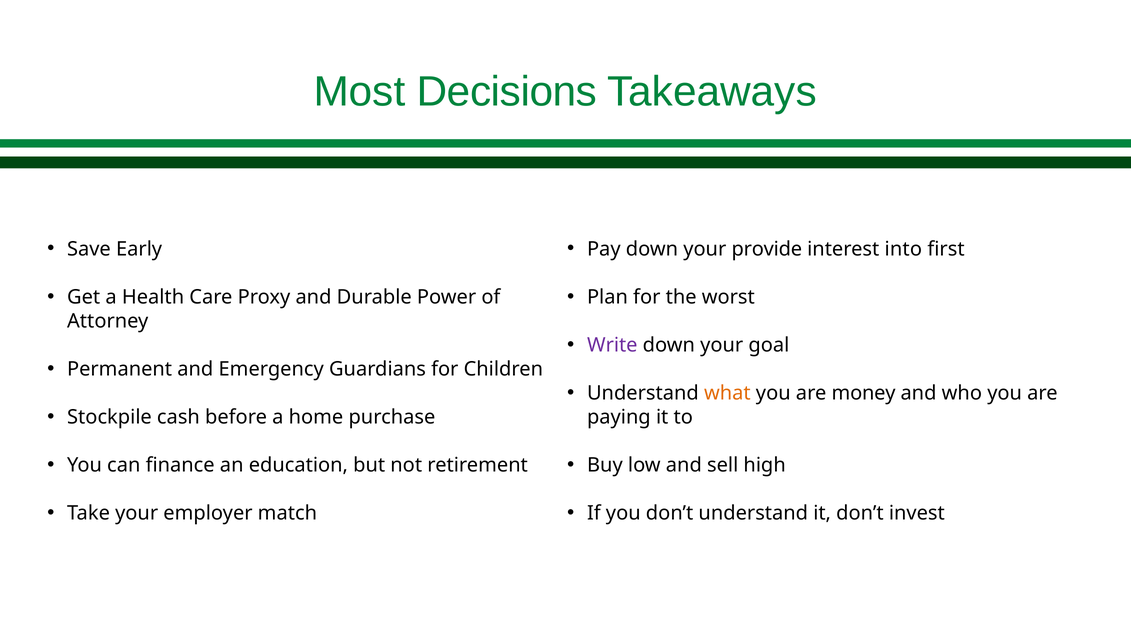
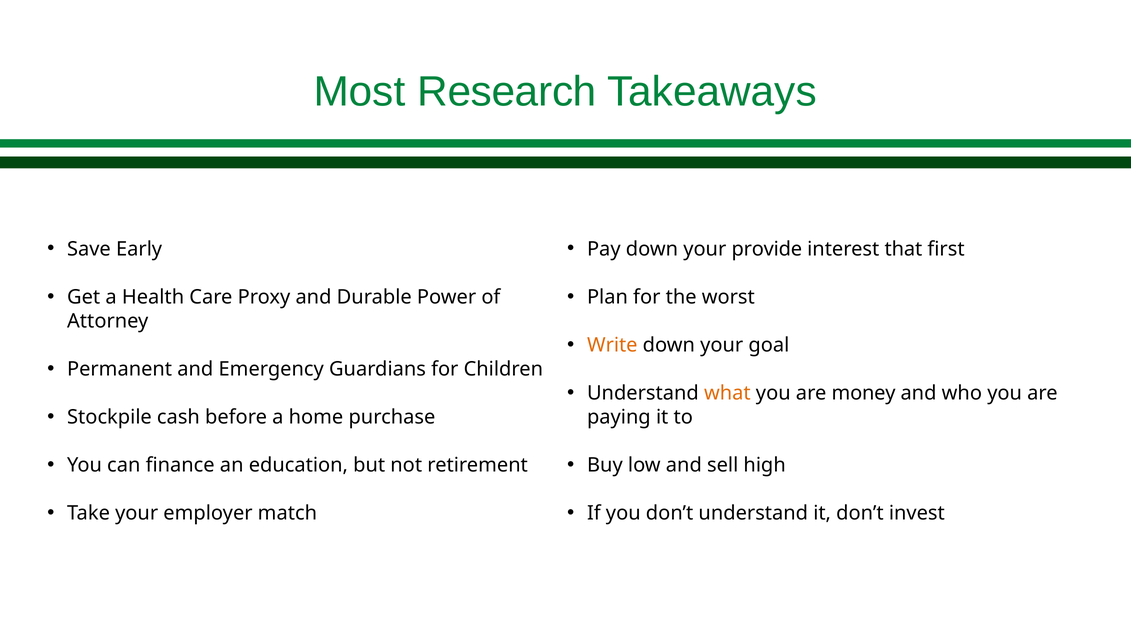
Decisions: Decisions -> Research (507, 92)
into: into -> that (903, 249)
Write colour: purple -> orange (612, 345)
